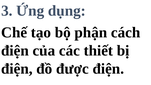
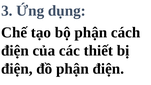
đồ được: được -> phận (72, 69)
